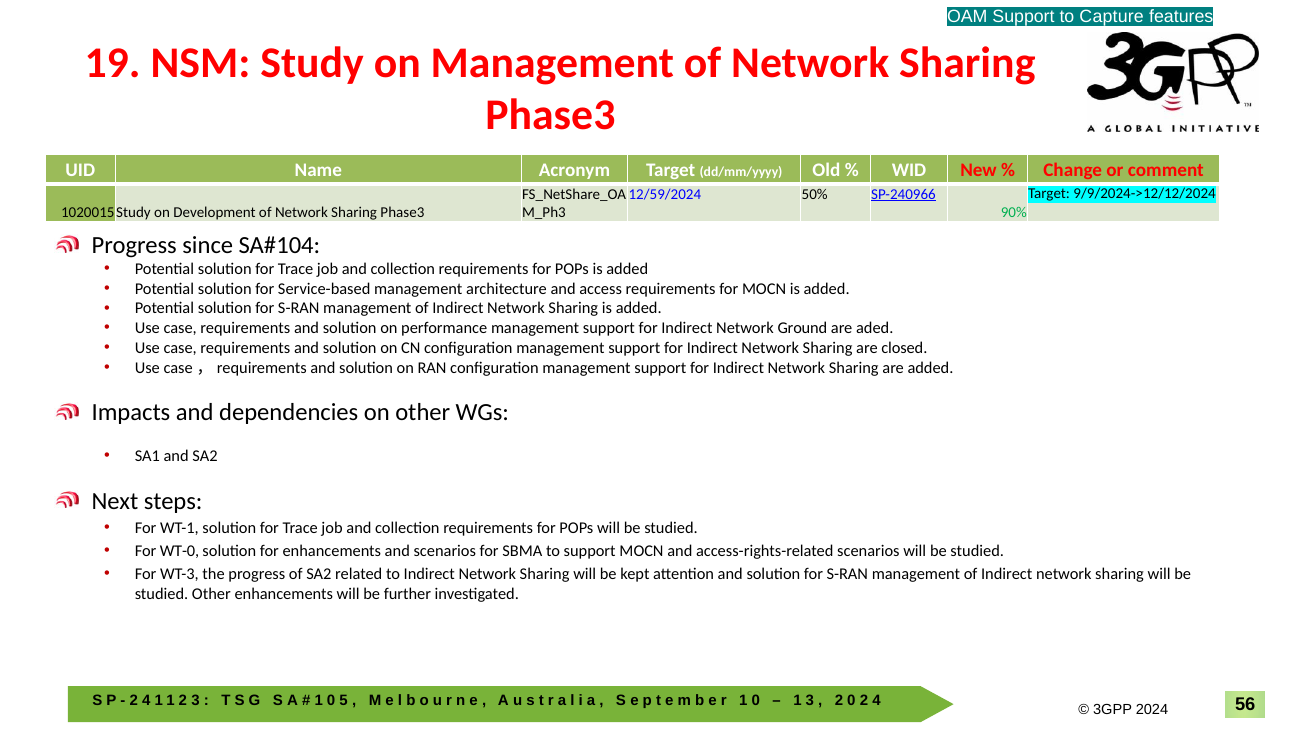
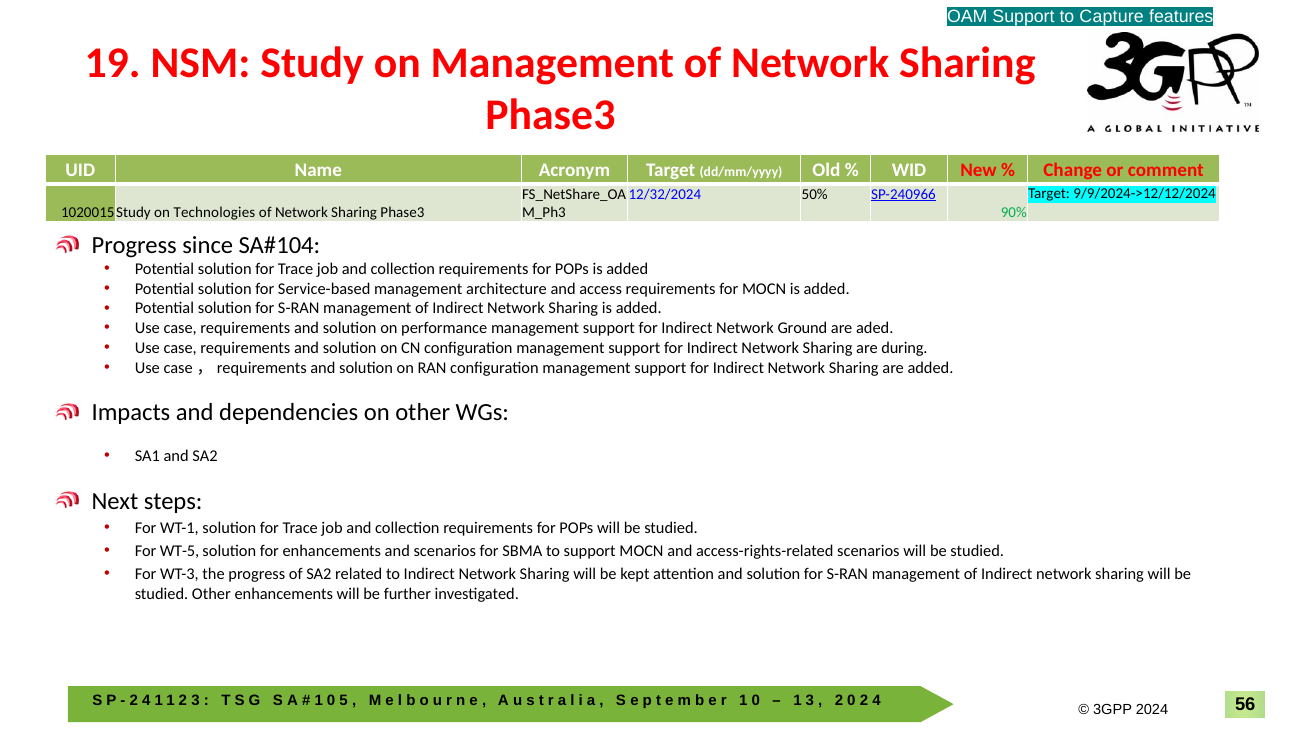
12/59/2024: 12/59/2024 -> 12/32/2024 (665, 194)
Development: Development -> Technologies (214, 213)
closed: closed -> during (904, 348)
WT-0: WT-0 -> WT-5 (179, 552)
